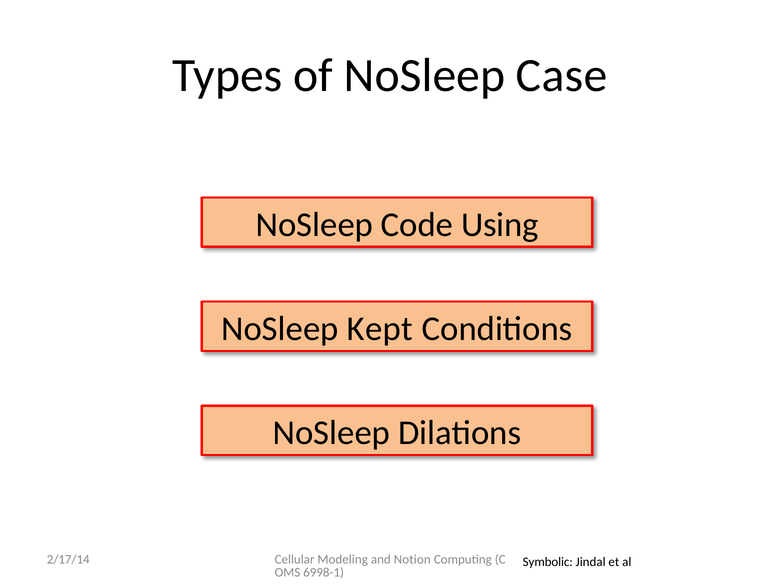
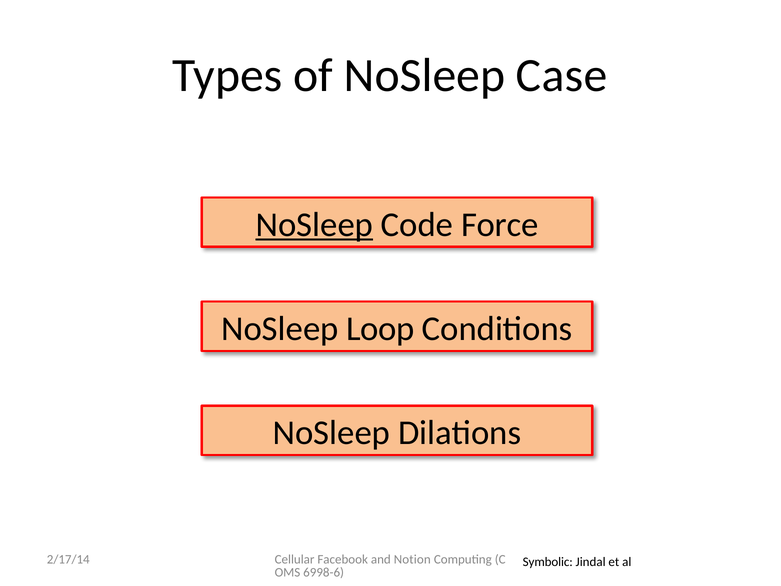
NoSleep underline: none -> present (314, 224)
Using: Using -> Force (500, 224)
Kept: Kept -> Loop (380, 329)
Modeling: Modeling -> Facebook (343, 559)
6998-1: 6998-1 -> 6998-6 (324, 572)
